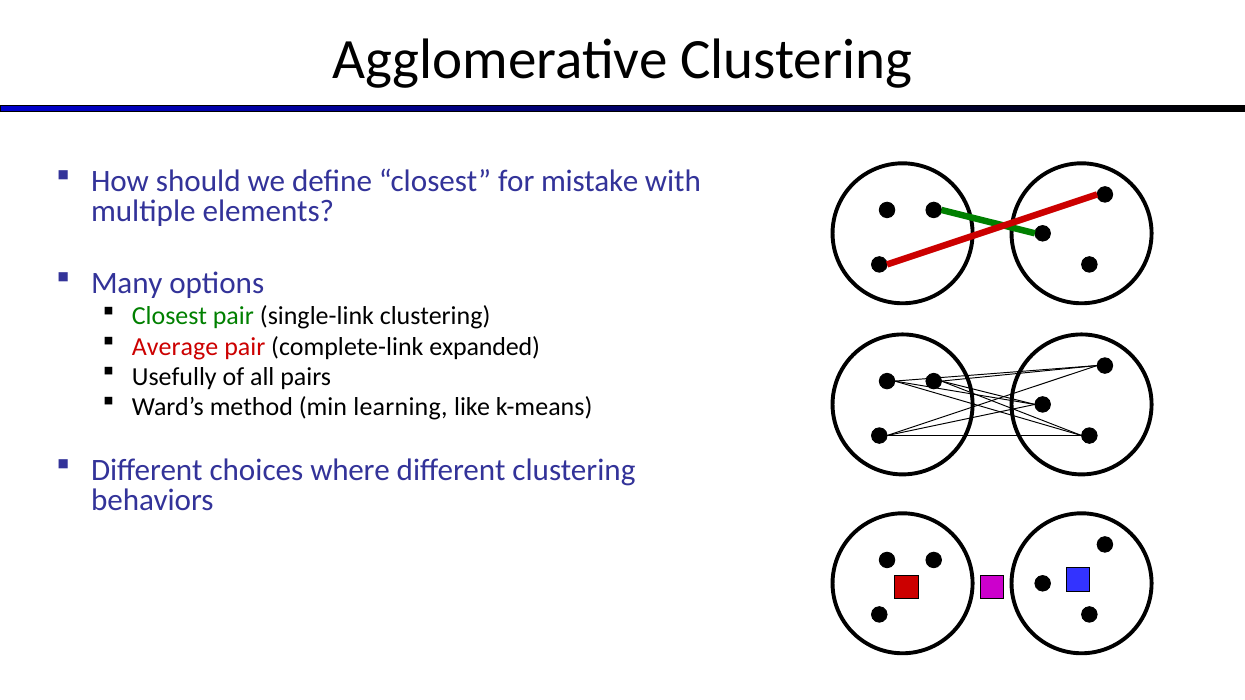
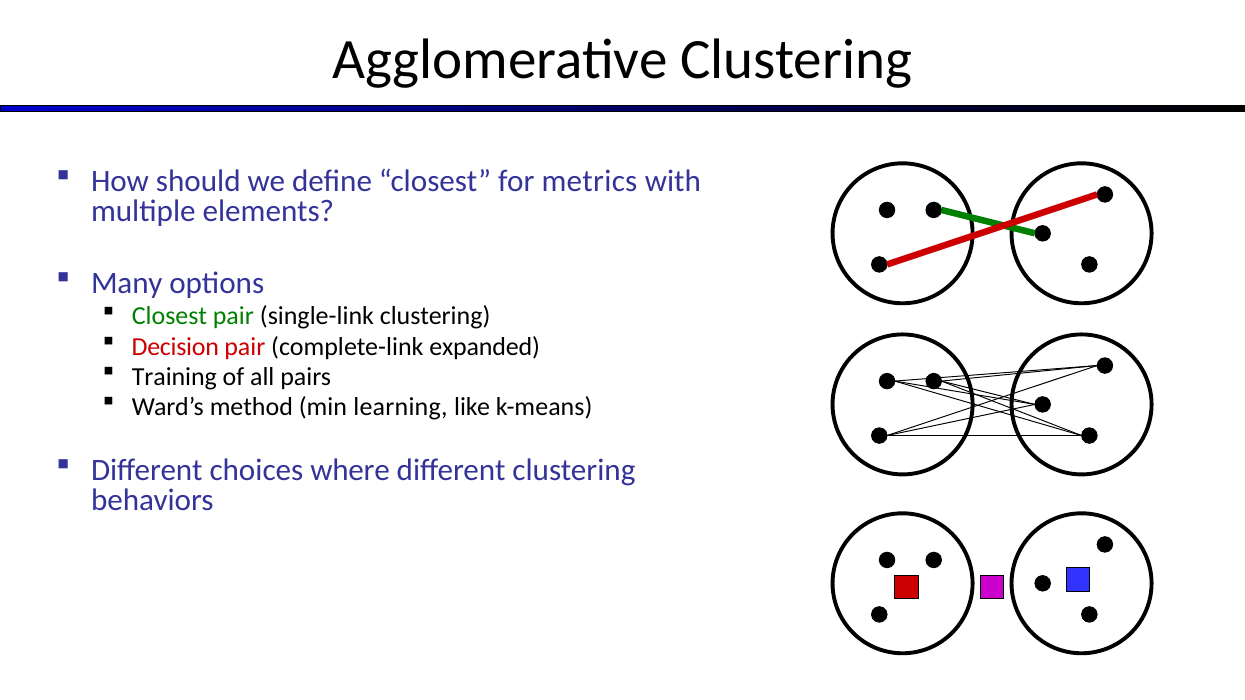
mistake: mistake -> metrics (589, 182)
Average: Average -> Decision (175, 347)
Usefully: Usefully -> Training (174, 377)
